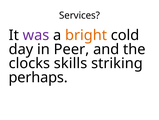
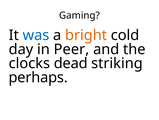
Services: Services -> Gaming (79, 15)
was colour: purple -> blue (36, 35)
skills: skills -> dead (71, 63)
